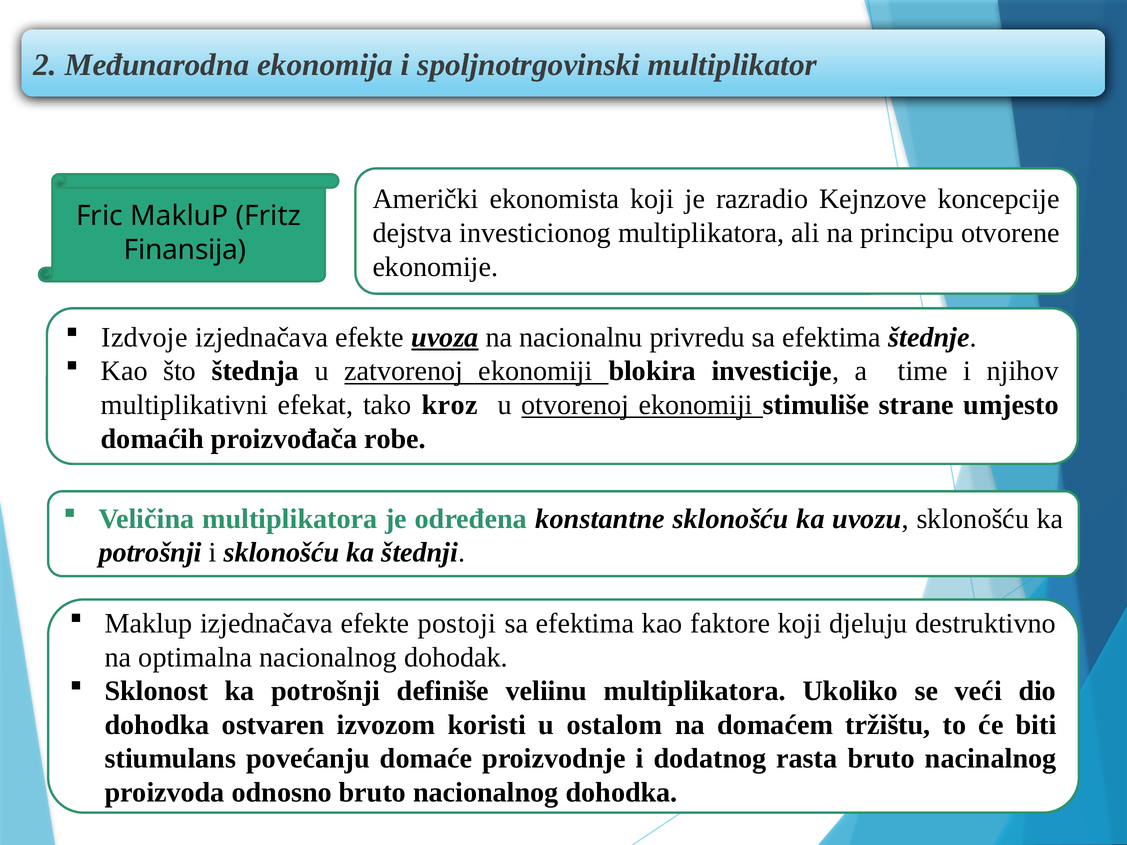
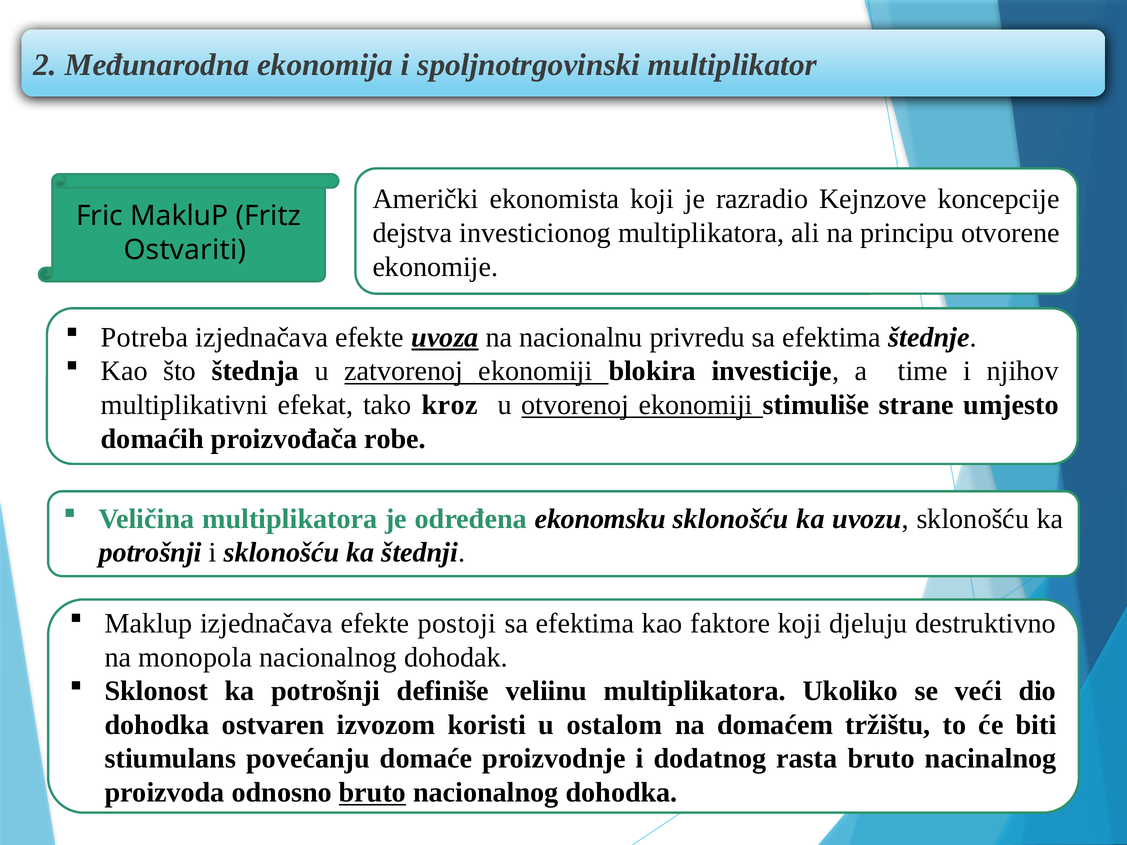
Finansija: Finansija -> Ostvariti (185, 250)
Izdvoje: Izdvoje -> Potreba (144, 337)
konstantne: konstantne -> ekonomsku (600, 519)
optimalna: optimalna -> monopola (195, 657)
bruto underline: none -> present (372, 793)
